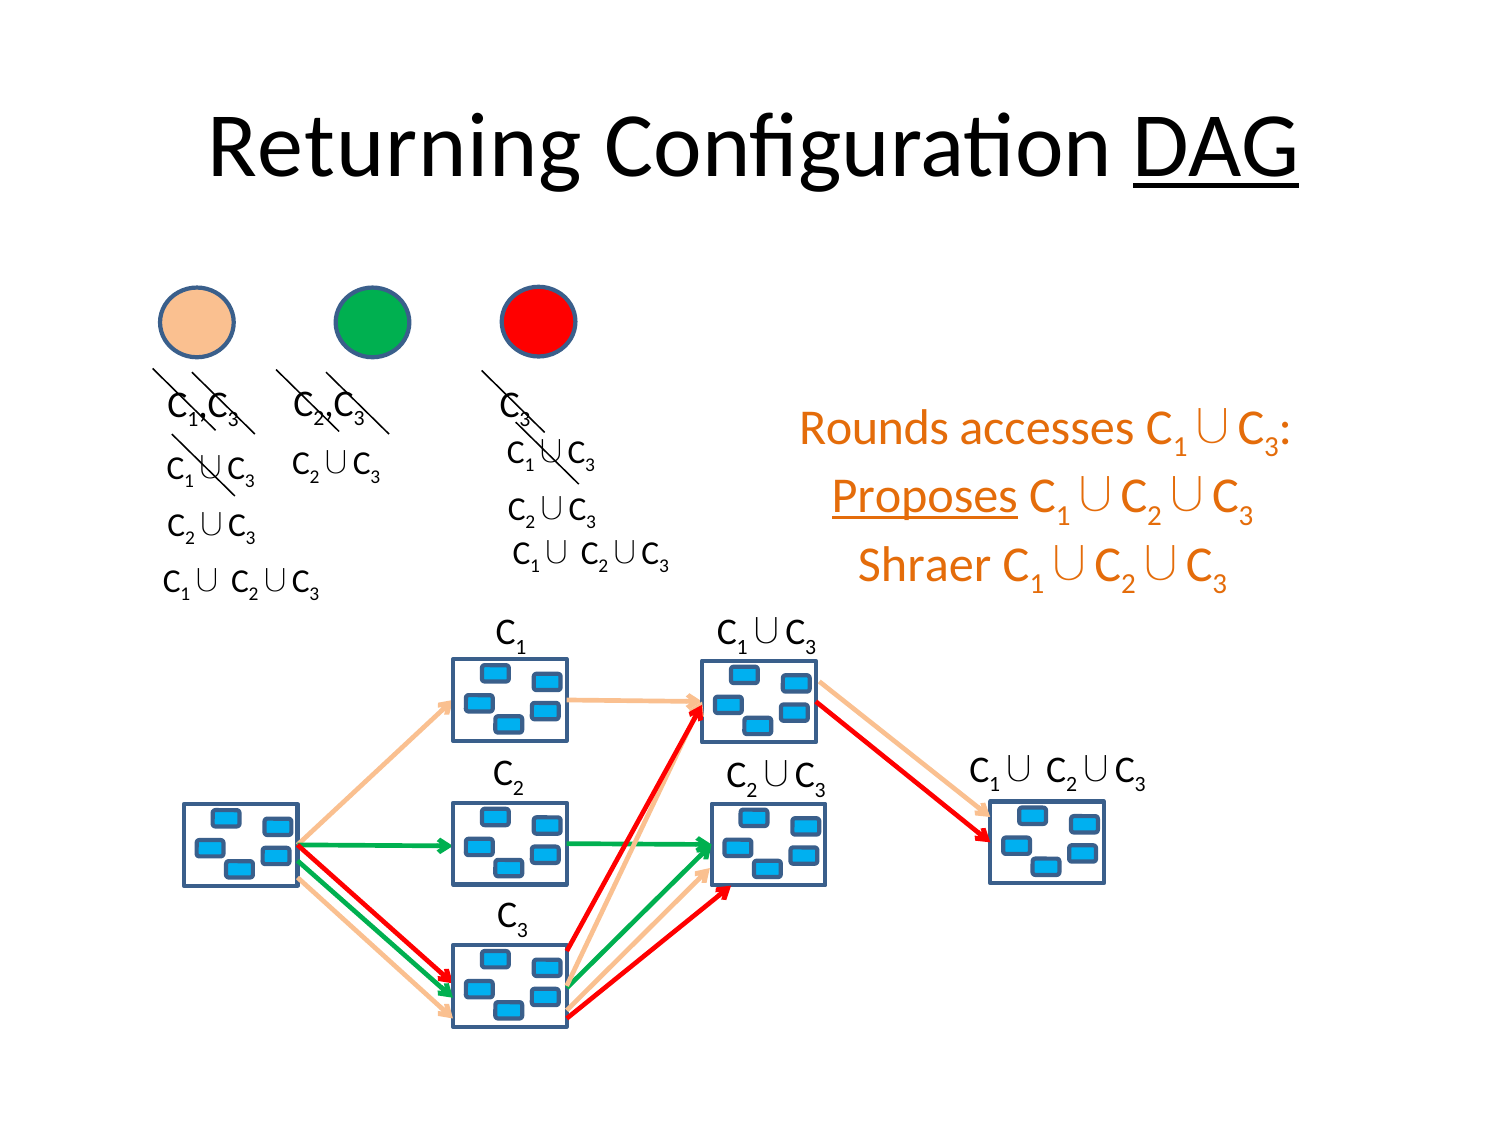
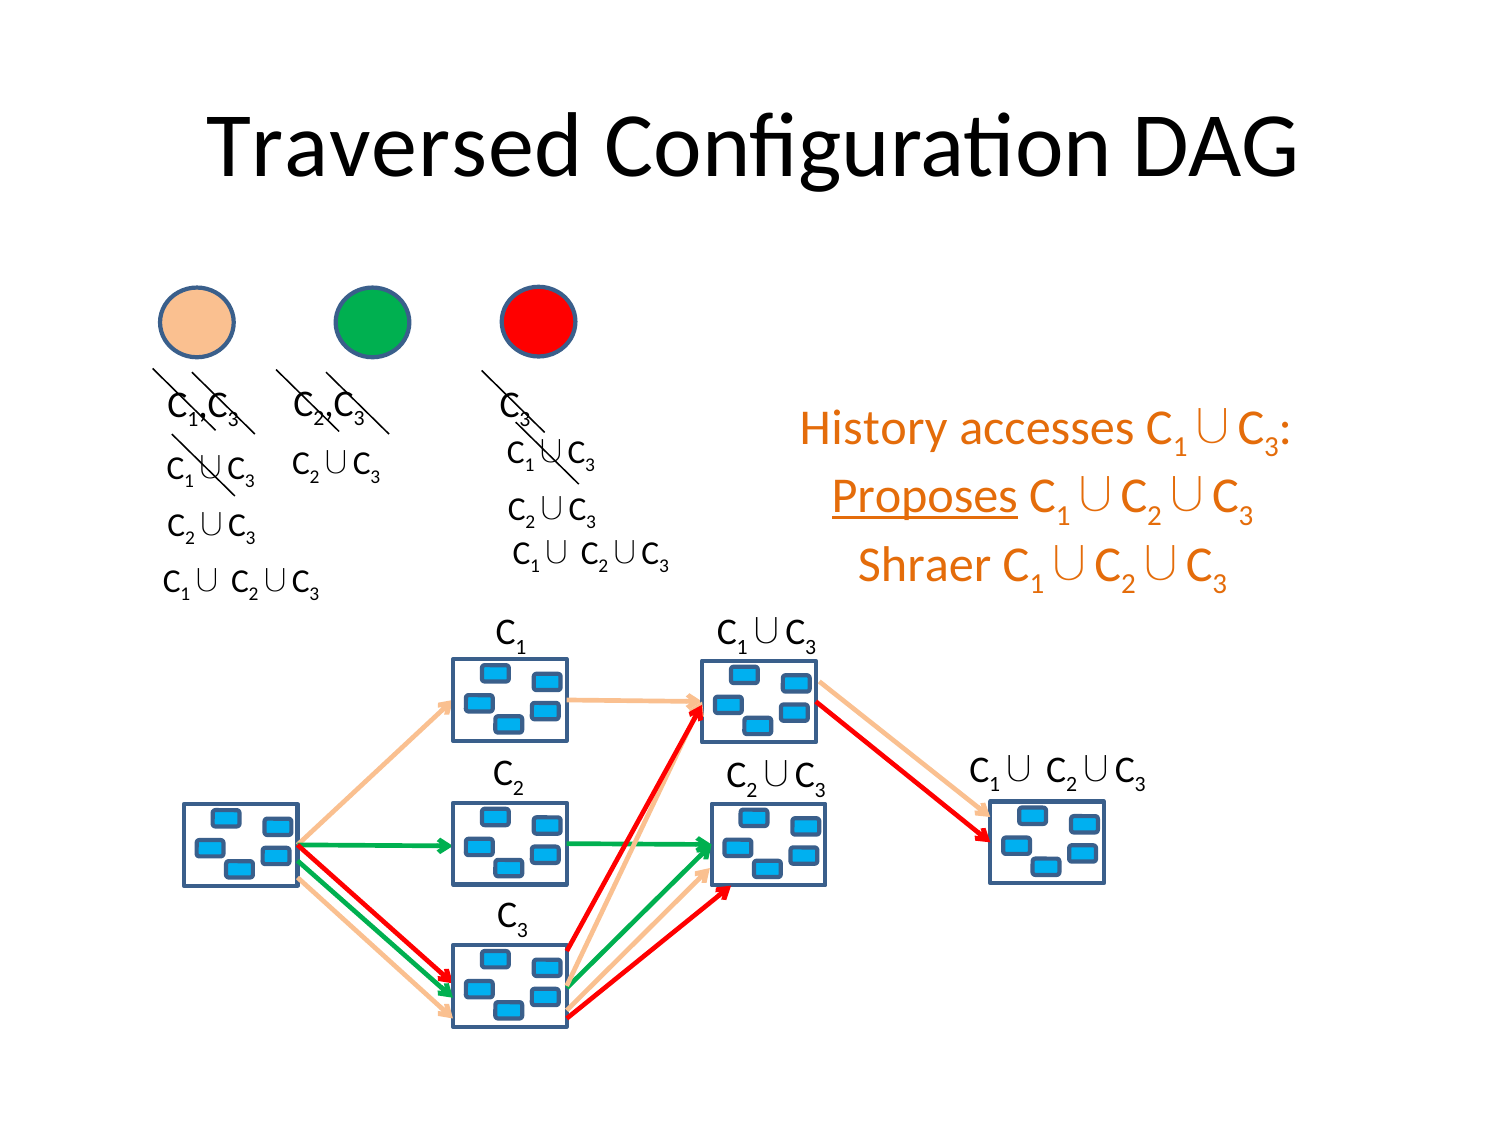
Returning: Returning -> Traversed (395, 146)
DAG underline: present -> none (1216, 146)
Rounds: Rounds -> History (874, 428)
